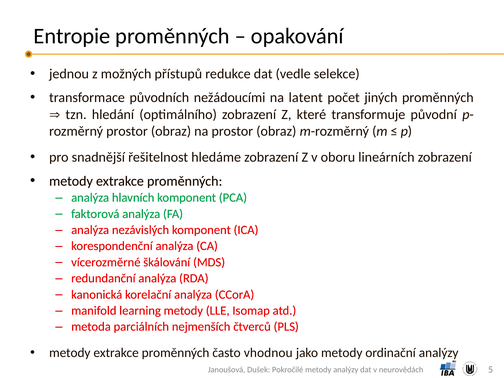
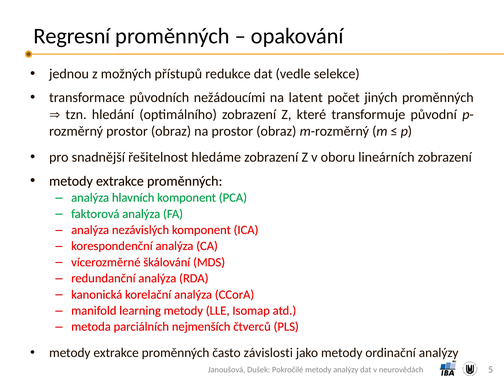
Entropie: Entropie -> Regresní (72, 36)
vhodnou: vhodnou -> závislosti (268, 353)
